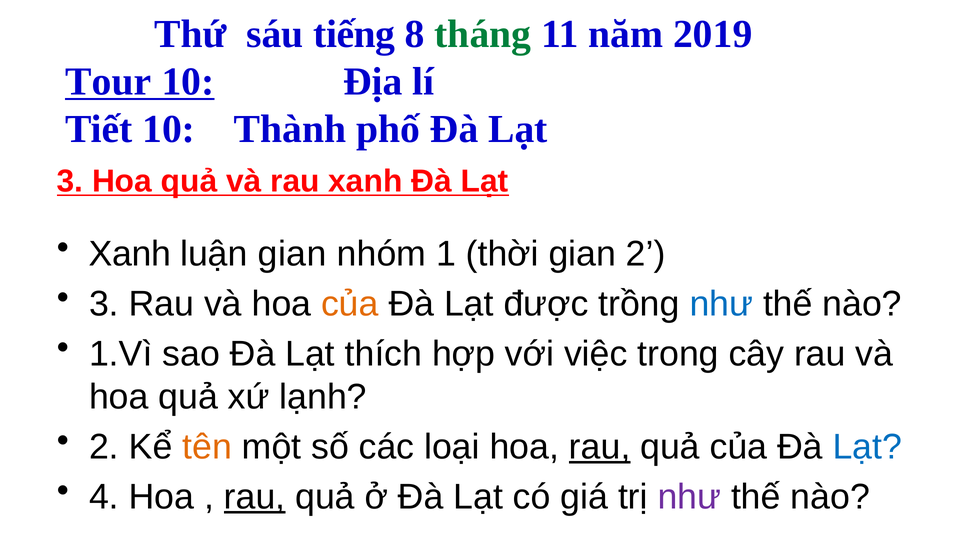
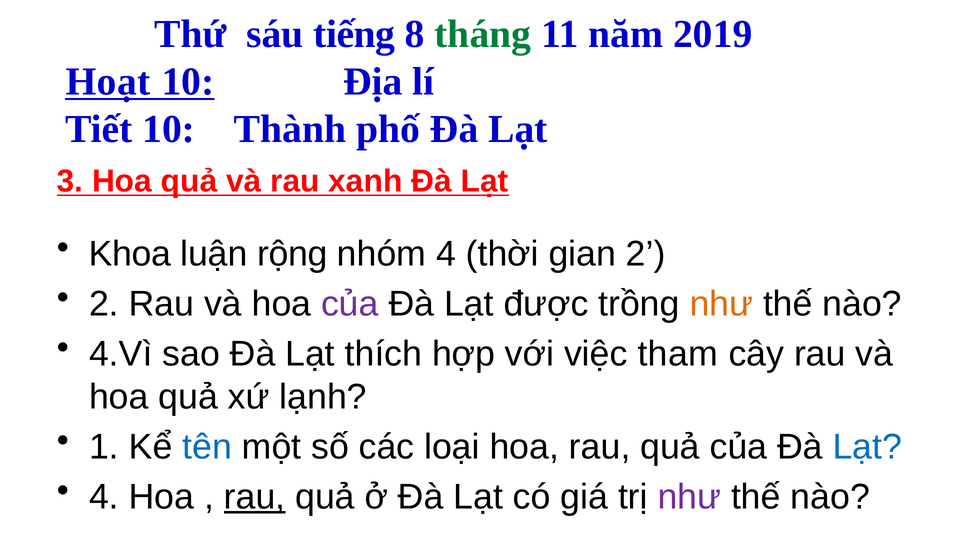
Tour: Tour -> Hoạt (108, 82)
Xanh: Xanh -> Khoa (130, 254)
luận gian: gian -> rộng (292, 254)
nhóm 1: 1 -> 4 (446, 254)
3: 3 -> 2 (104, 304)
của colour: orange -> purple (350, 304)
như colour: blue -> orange (721, 304)
1.Vì: 1.Vì -> 4.Vì (121, 354)
trong: trong -> tham (678, 354)
2: 2 -> 1 (104, 447)
tên colour: orange -> blue (207, 447)
rau underline: present -> none (600, 447)
